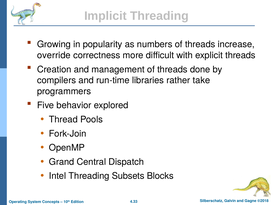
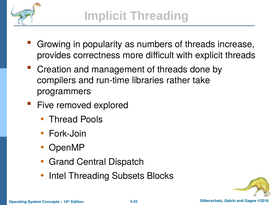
override: override -> provides (54, 55)
behavior: behavior -> removed (74, 105)
